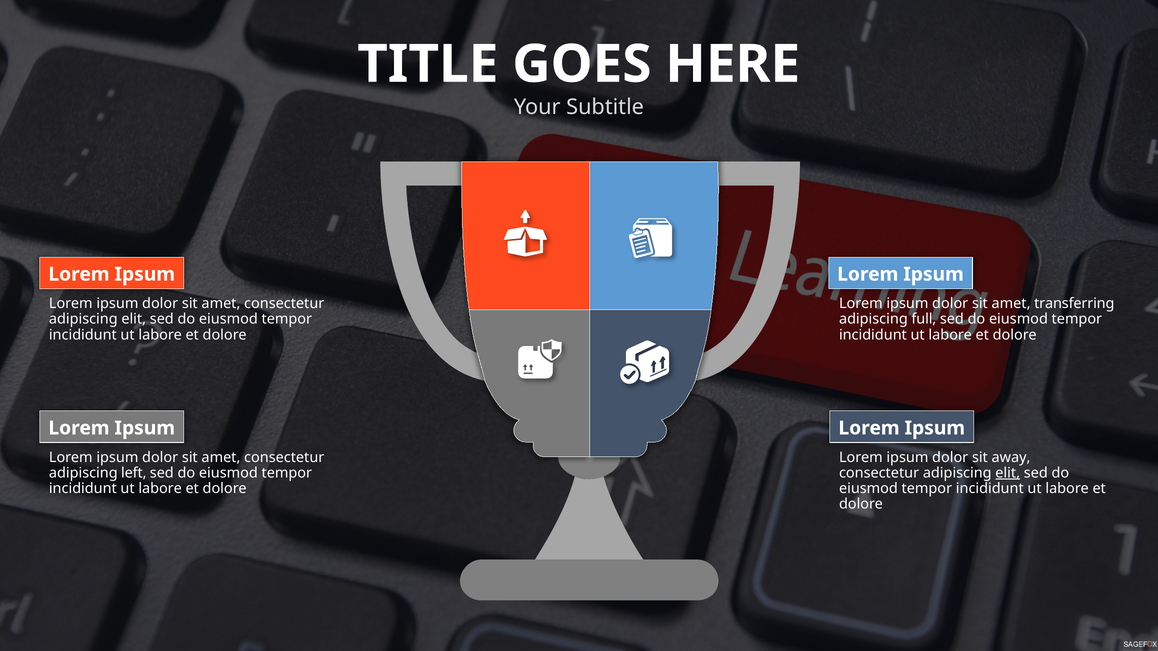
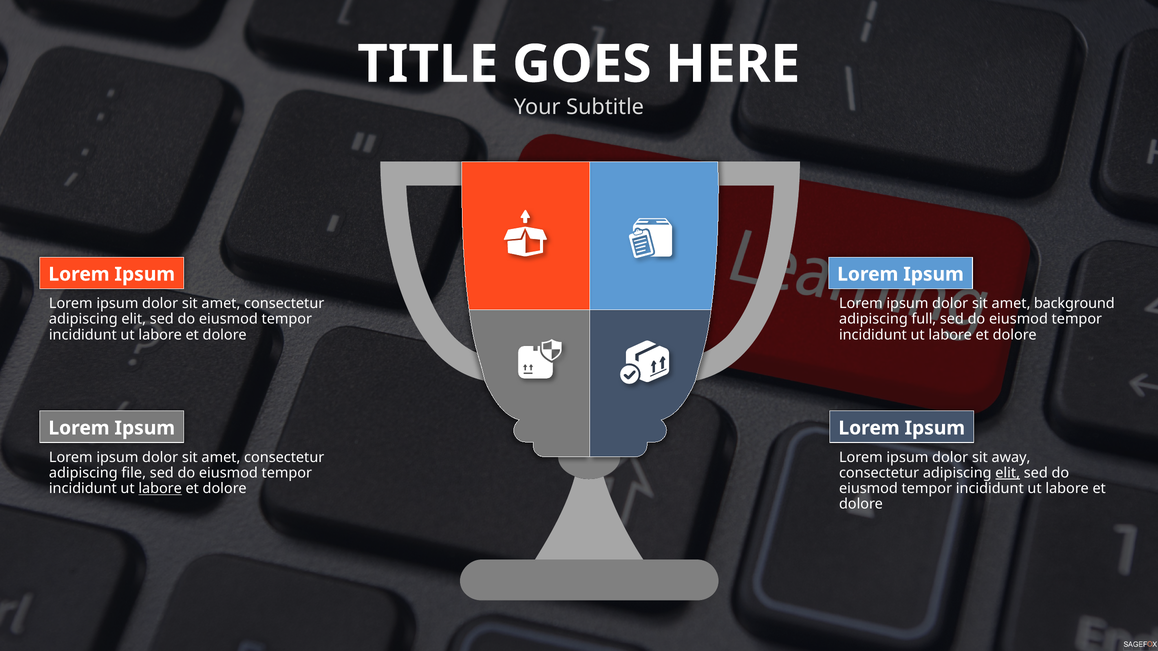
transferring: transferring -> background (1074, 304)
left: left -> file (134, 473)
labore underline: none -> present (160, 489)
